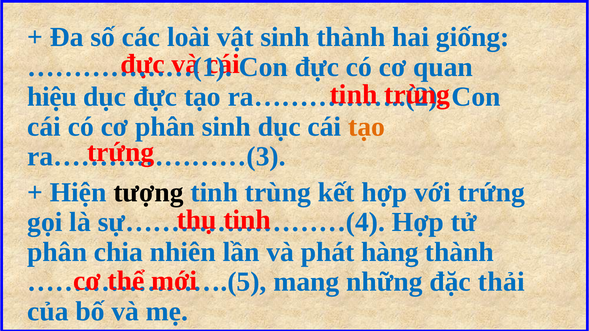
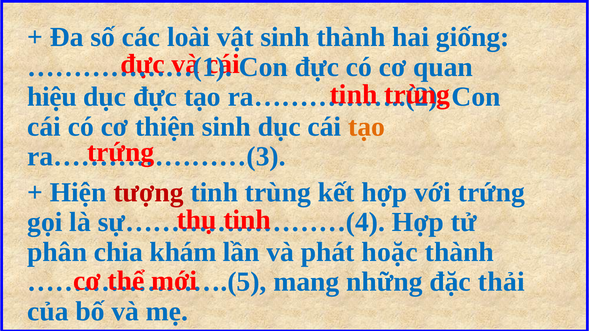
cơ phân: phân -> thiện (165, 127)
tượng colour: black -> red (149, 193)
nhiên: nhiên -> khám (183, 252)
hàng: hàng -> hoặc (390, 252)
